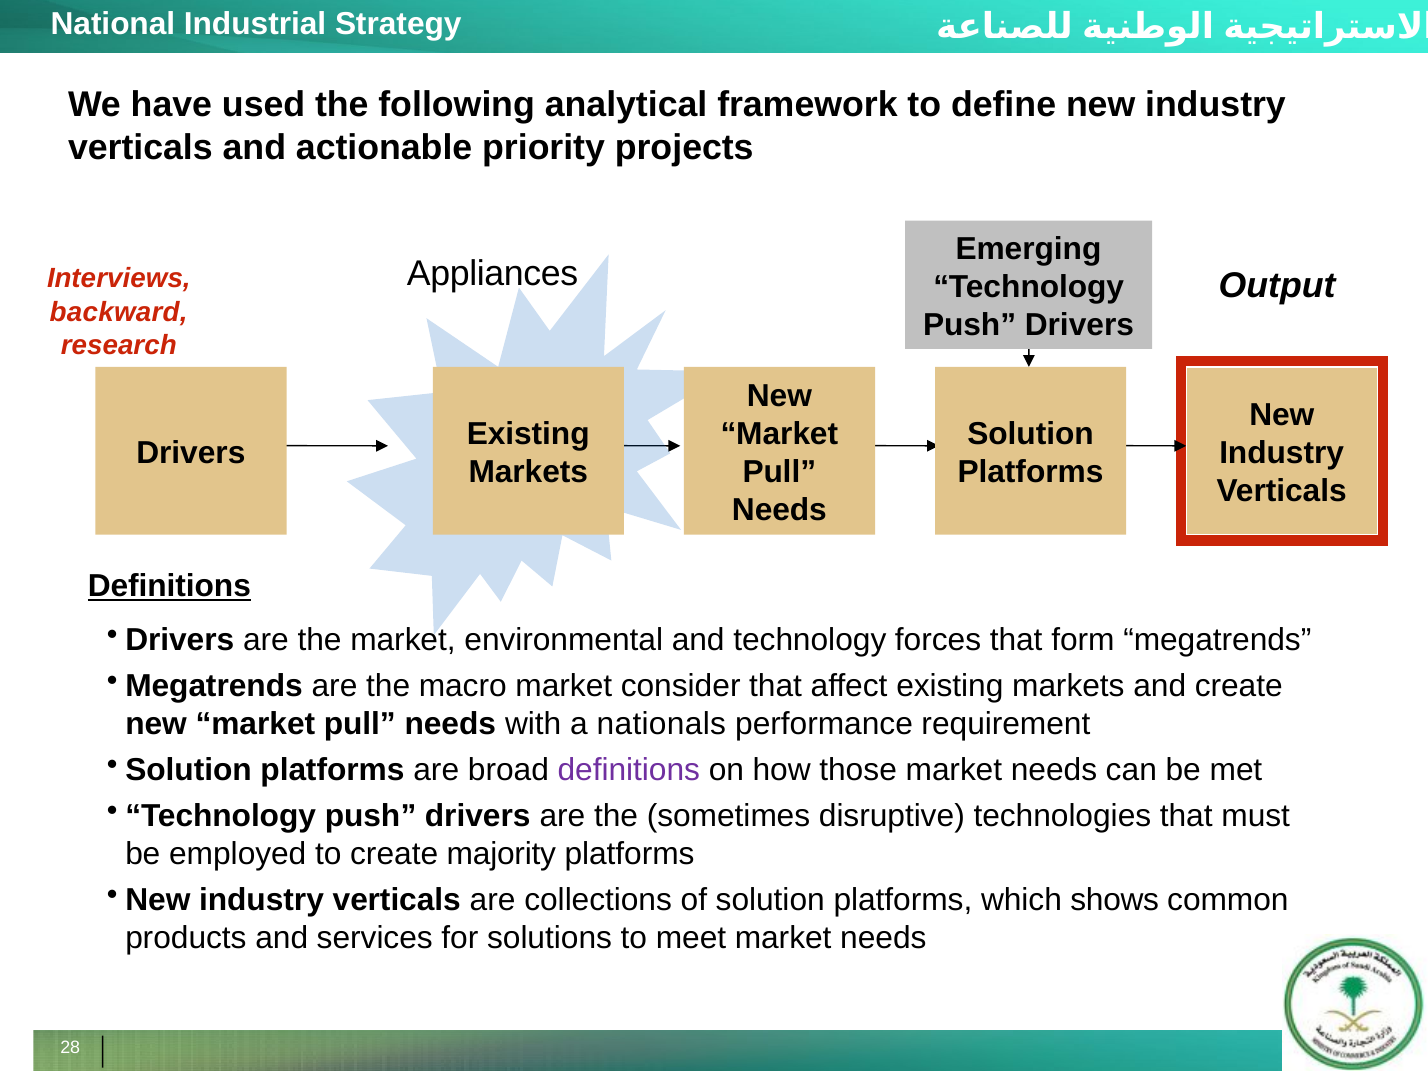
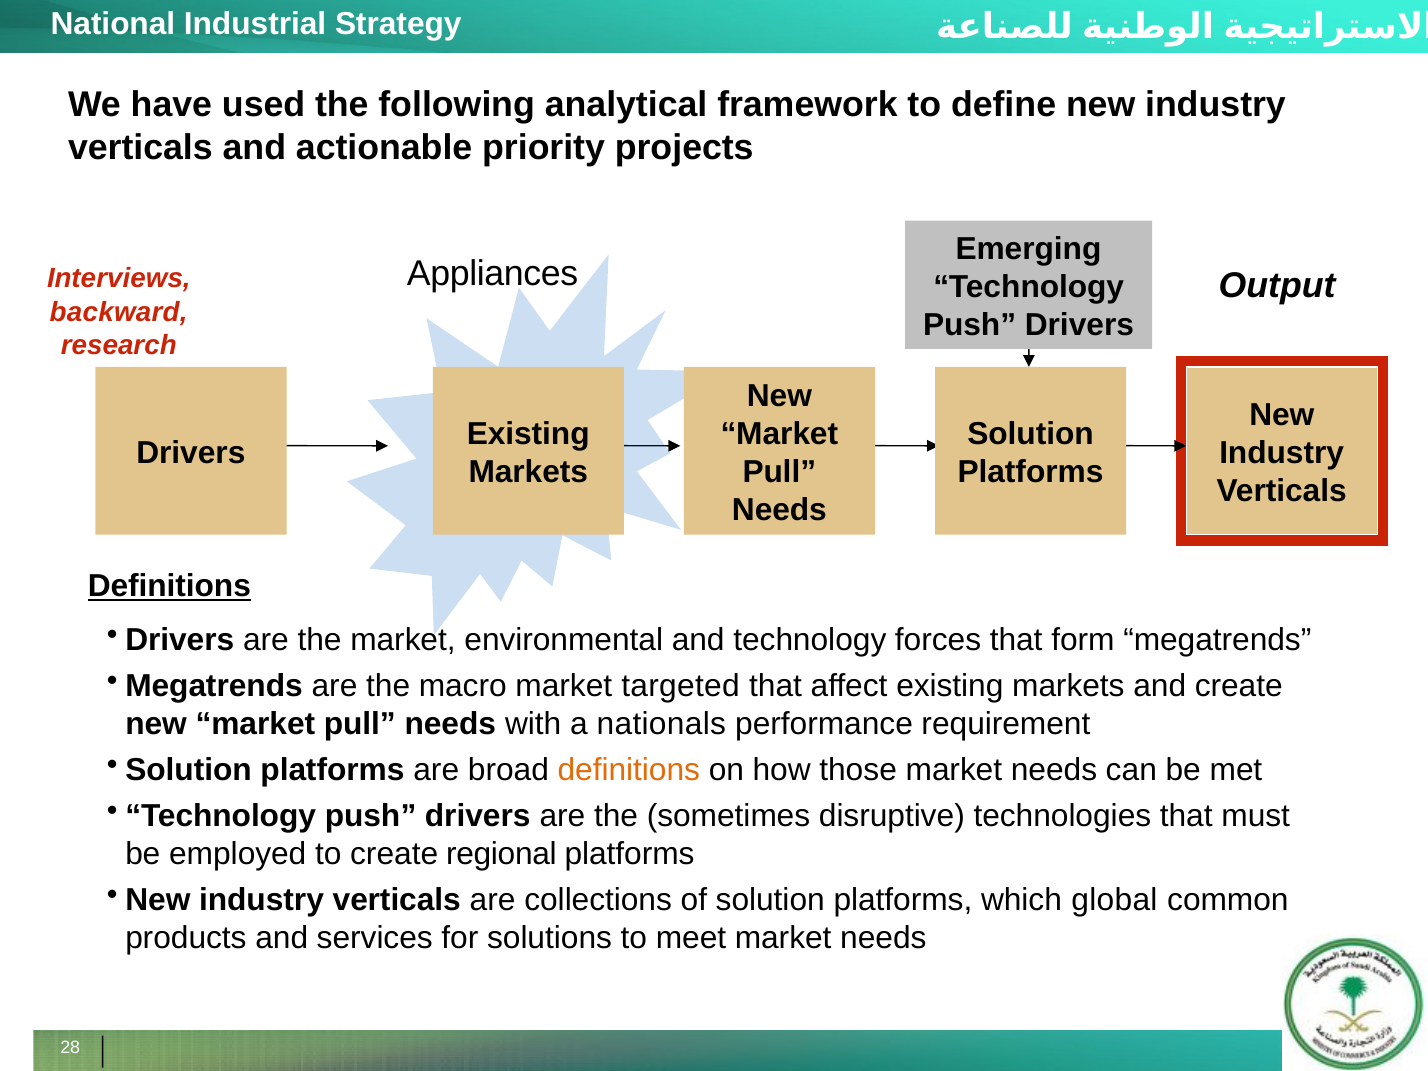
consider: consider -> targeted (681, 686)
definitions colour: purple -> orange (629, 770)
majority: majority -> regional (501, 854)
shows: shows -> global (1114, 900)
